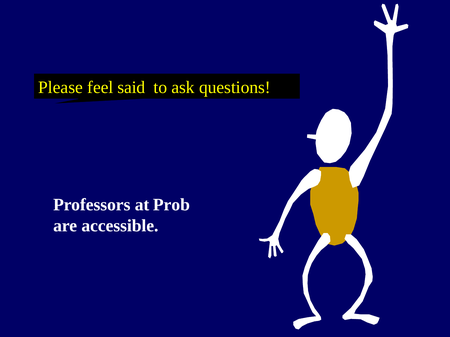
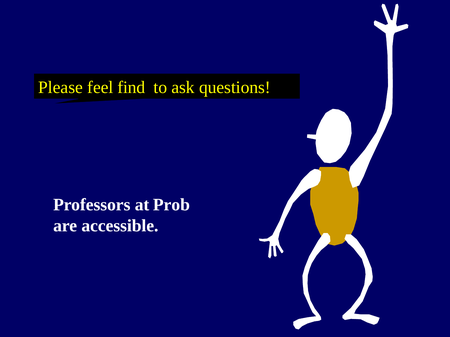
said: said -> find (131, 87)
